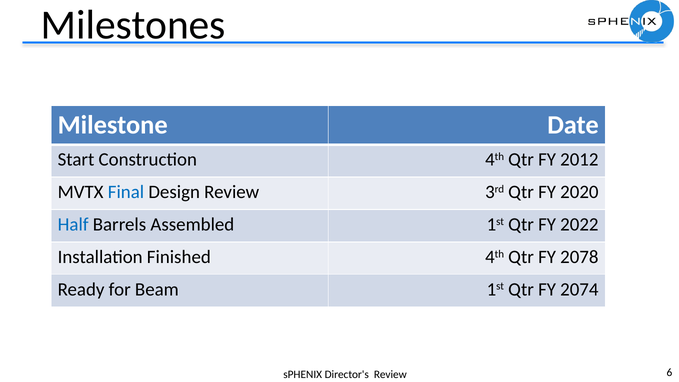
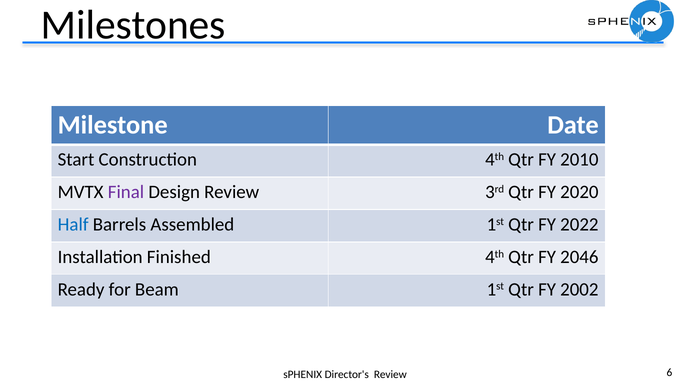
2012: 2012 -> 2010 (579, 160)
Final colour: blue -> purple (126, 192)
2078: 2078 -> 2046 (579, 257)
2074: 2074 -> 2002 (579, 289)
